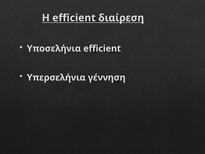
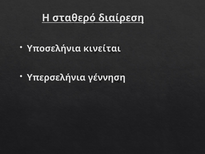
Η efficient: efficient -> σταθερό (74, 18)
Υποσελήνια efficient: efficient -> κινείται (102, 48)
